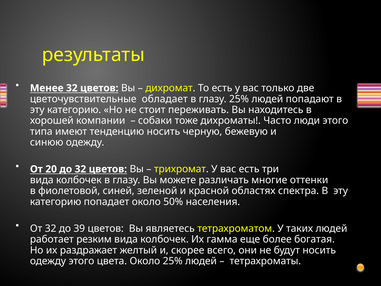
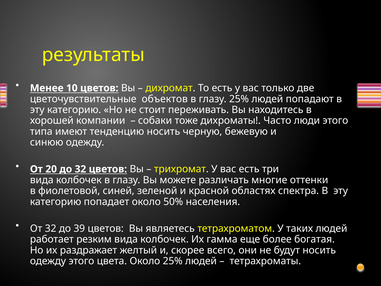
Менее 32: 32 -> 10 (72, 88)
обладает: обладает -> объектов (165, 99)
